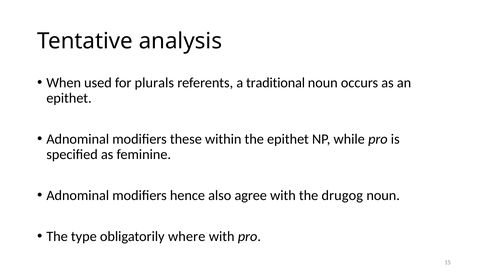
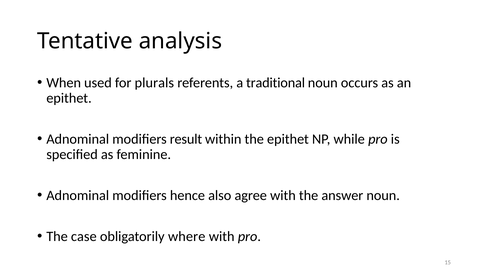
these: these -> result (186, 139)
drugog: drugog -> answer (342, 195)
type: type -> case (84, 236)
